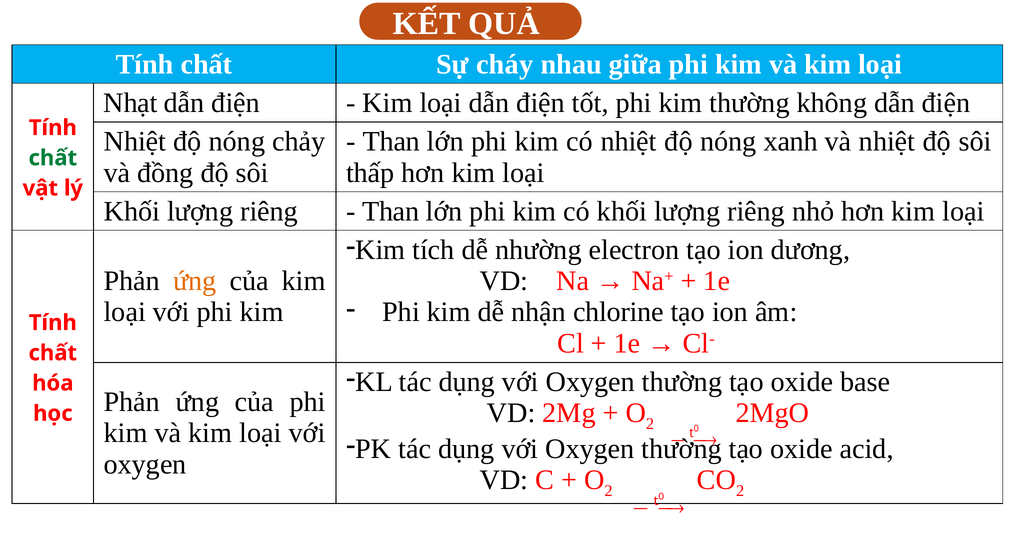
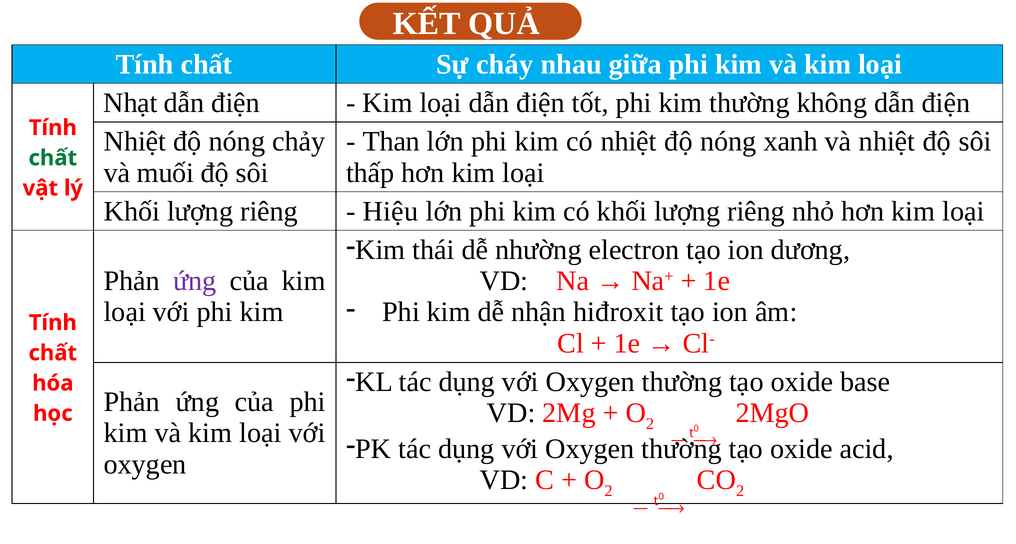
đồng: đồng -> muối (166, 173)
Than: Than -> Hiệu (390, 211)
tích: tích -> thái (433, 250)
ứng colour: orange -> purple (195, 281)
chlorine: chlorine -> hiđroxit (618, 312)
